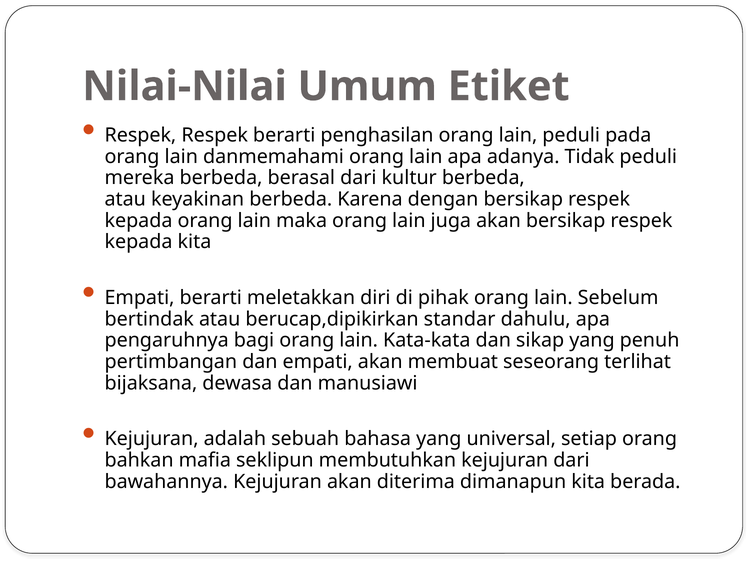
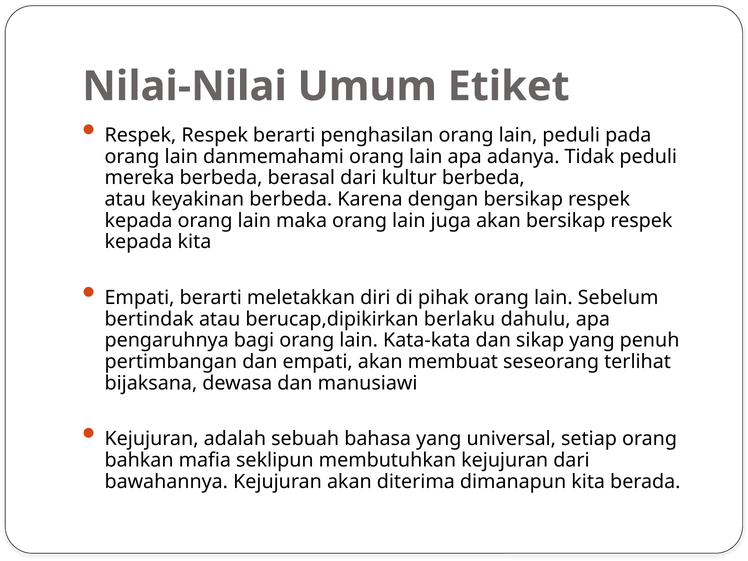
standar: standar -> berlaku (460, 319)
